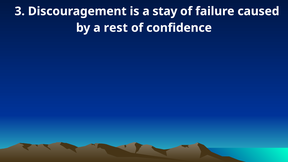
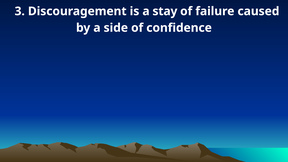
rest: rest -> side (116, 28)
